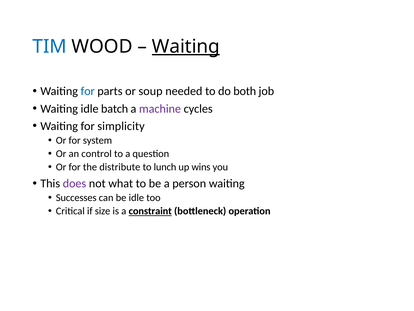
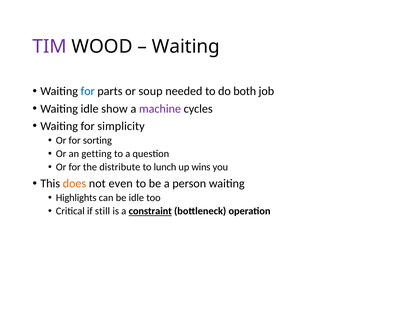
TIM colour: blue -> purple (50, 46)
Waiting underline: present -> none (186, 46)
batch: batch -> show (114, 109)
system: system -> sorting (97, 140)
control: control -> getting (97, 153)
does colour: purple -> orange (74, 183)
what: what -> even (121, 183)
Successes: Successes -> Highlights (76, 198)
size: size -> still (103, 211)
